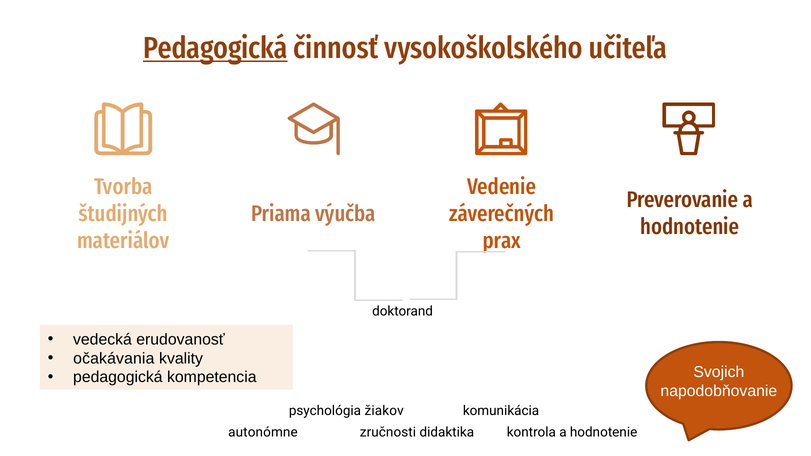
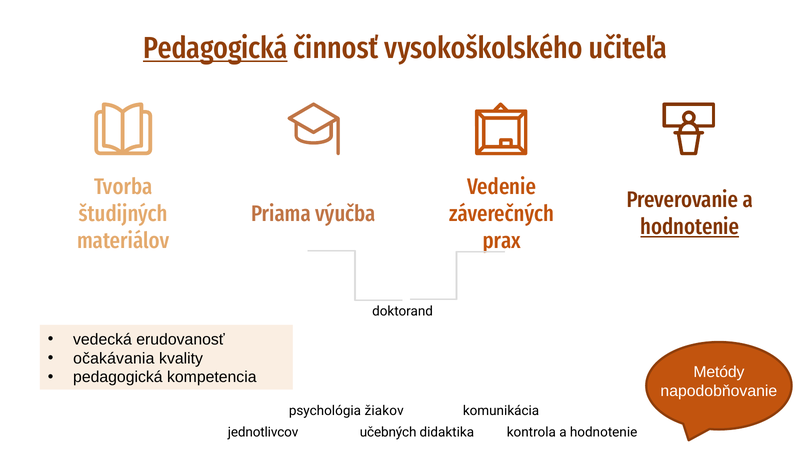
hodnotenie underline: none -> present (690, 227)
Svojich: Svojich -> Metódy (719, 372)
autonómne: autonómne -> jednotlivcov (263, 433)
zručnosti: zručnosti -> učebných (388, 433)
